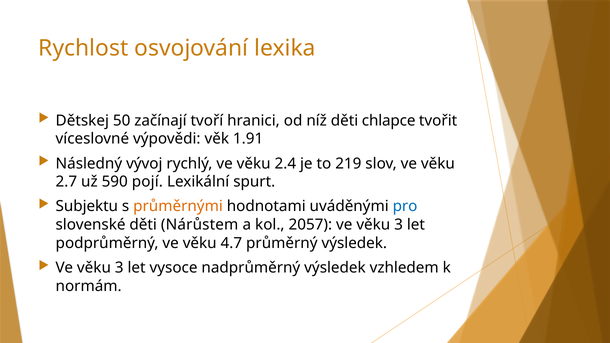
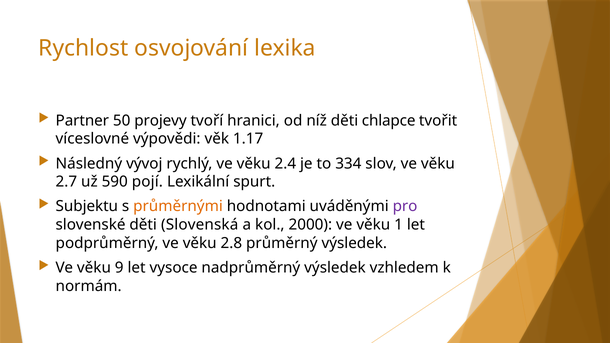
Dětskej: Dětskej -> Partner (82, 121)
začínají: začínají -> projevy (160, 121)
1.91: 1.91 -> 1.17 (248, 139)
219: 219 -> 334 (348, 164)
pro colour: blue -> purple (405, 207)
Nárůstem: Nárůstem -> Slovenská (200, 225)
2057: 2057 -> 2000 (310, 225)
3: 3 -> 1 (399, 225)
4.7: 4.7 -> 2.8 (231, 243)
3: 3 -> 9 (119, 268)
